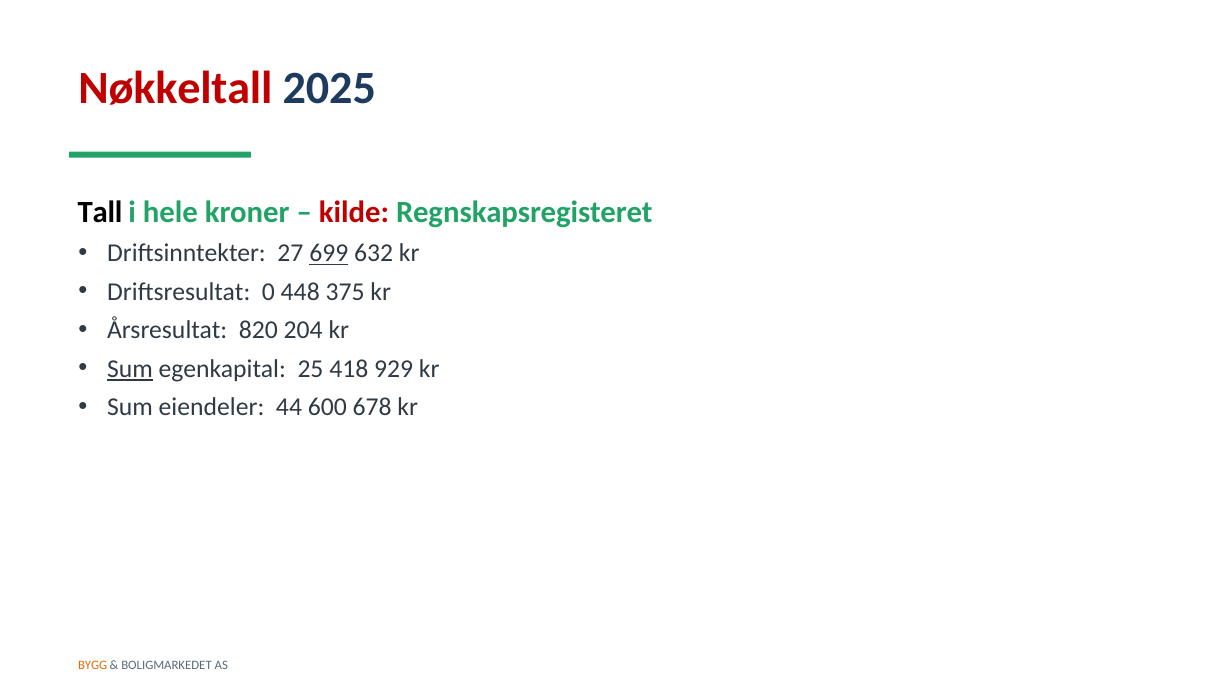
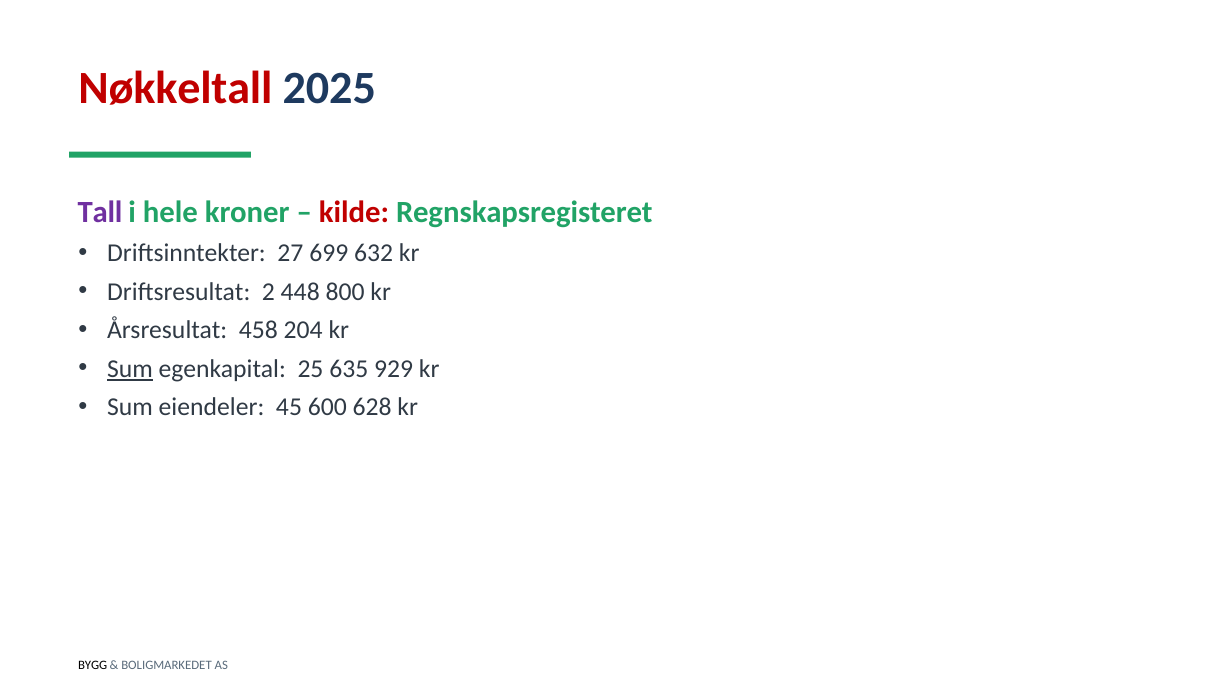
Tall colour: black -> purple (100, 212)
699 underline: present -> none (329, 253)
0: 0 -> 2 (268, 292)
375: 375 -> 800 (345, 292)
820: 820 -> 458 (258, 330)
418: 418 -> 635 (349, 369)
44: 44 -> 45 (289, 407)
678: 678 -> 628 (372, 407)
BYGG colour: orange -> black (93, 664)
